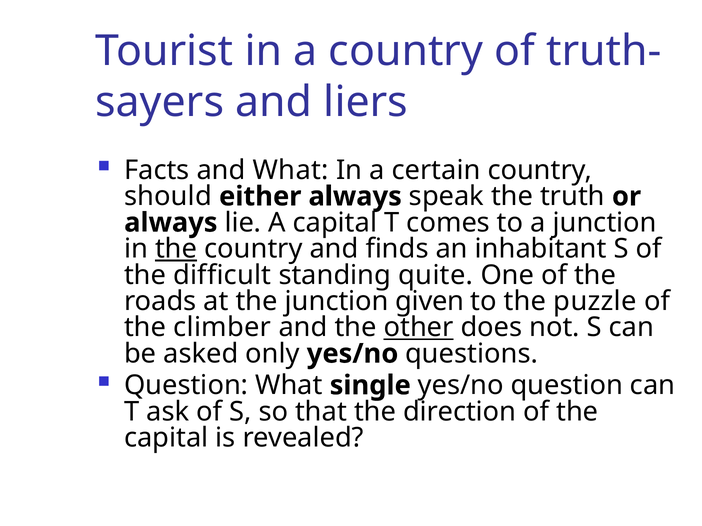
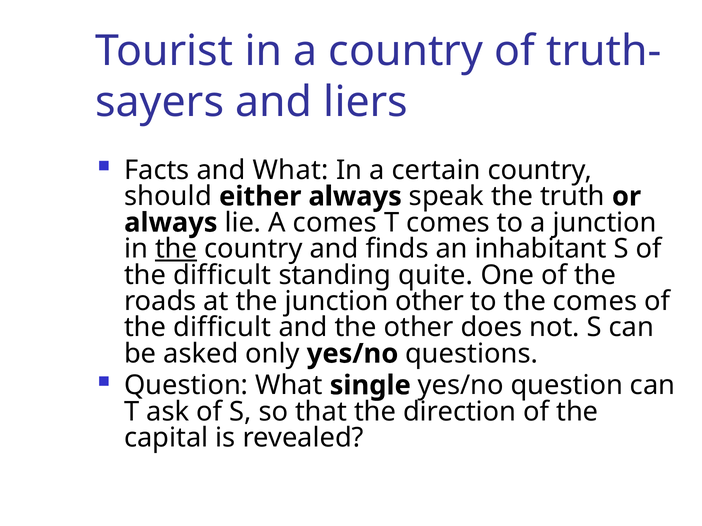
A capital: capital -> comes (335, 223)
junction given: given -> other (430, 302)
the puzzle: puzzle -> comes (595, 302)
climber: climber -> difficult (222, 328)
other underline: present -> none (419, 328)
